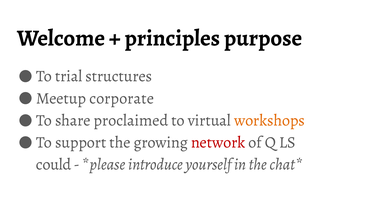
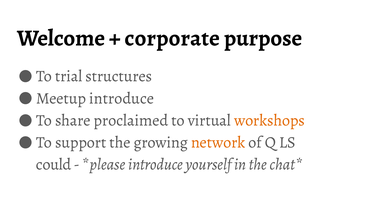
principles: principles -> corporate (172, 38)
Meetup corporate: corporate -> introduce (122, 98)
network colour: red -> orange (218, 142)
